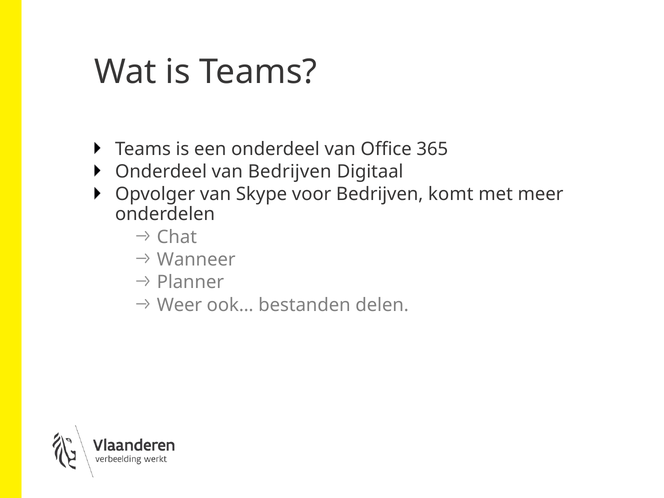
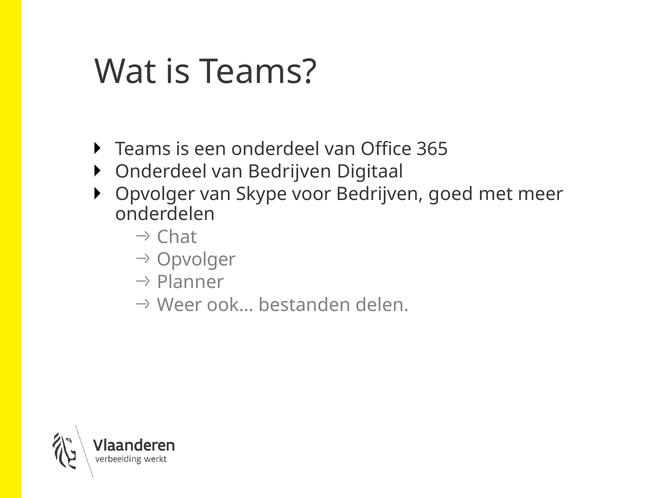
komt: komt -> goed (451, 194)
Wanneer: Wanneer -> Opvolger (196, 260)
